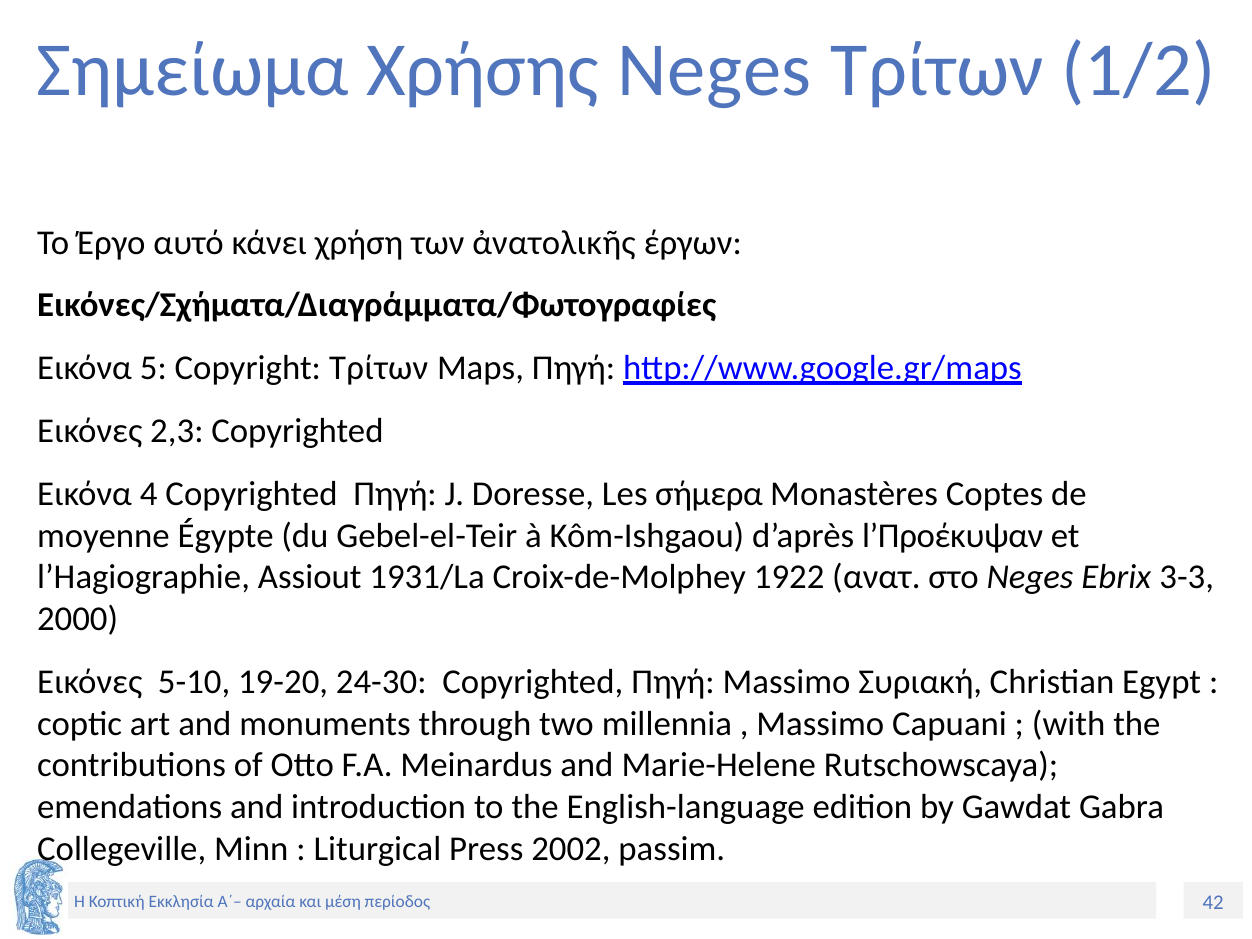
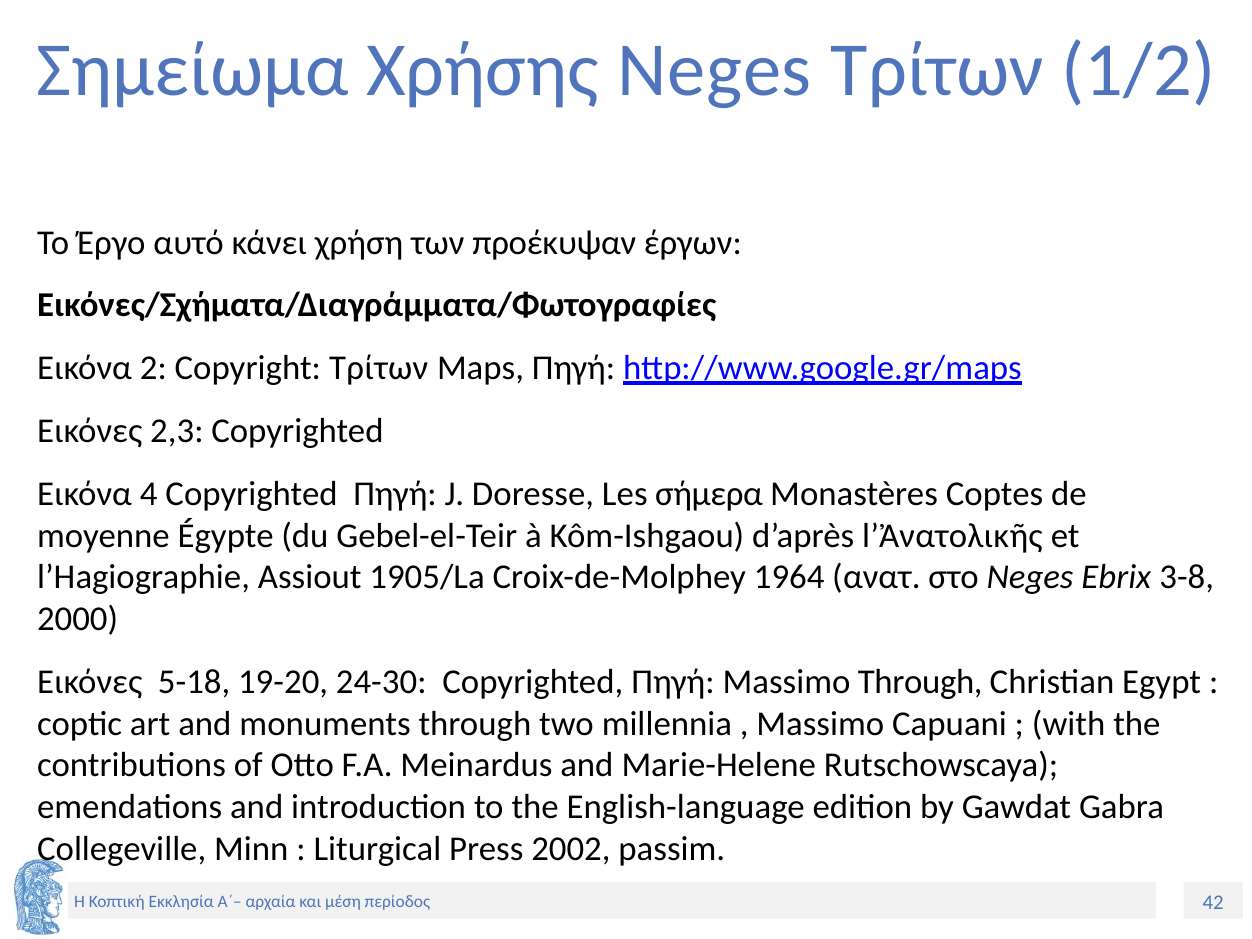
ἀνατολικῆς: ἀνατολικῆς -> προέκυψαν (554, 243)
5: 5 -> 2 (153, 368)
l’Προέκυψαν: l’Προέκυψαν -> l’Ἀνατολικῆς (952, 536)
1931/La: 1931/La -> 1905/La (427, 577)
1922: 1922 -> 1964 (789, 577)
3-3: 3-3 -> 3-8 (1187, 577)
5-10: 5-10 -> 5-18 (194, 682)
Massimo Συριακή: Συριακή -> Through (920, 682)
